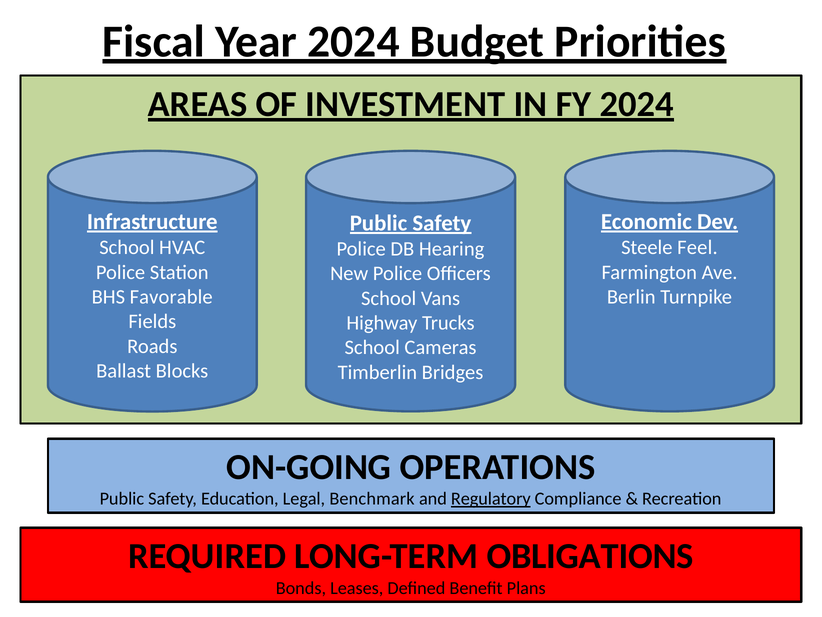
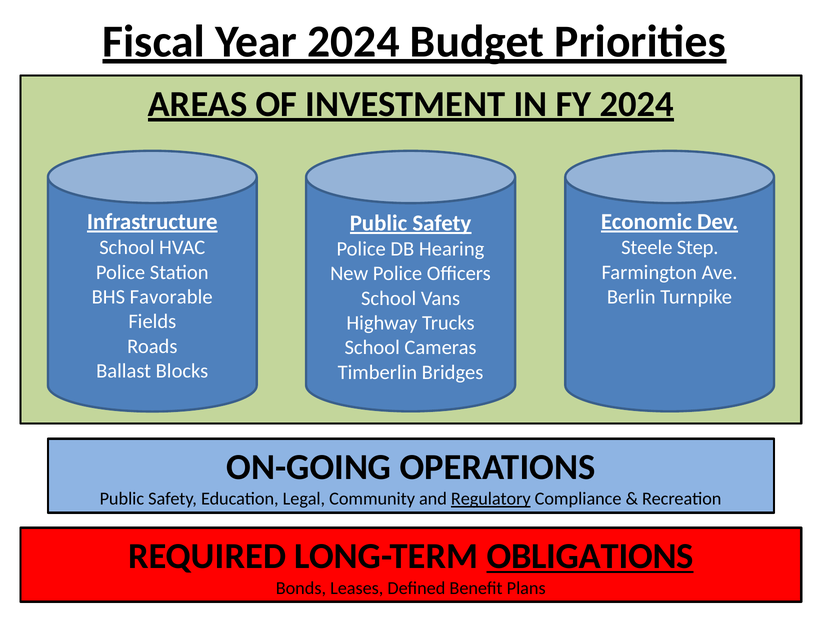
Feel: Feel -> Step (698, 247)
Benchmark: Benchmark -> Community (372, 499)
OBLIGATIONS underline: none -> present (590, 556)
